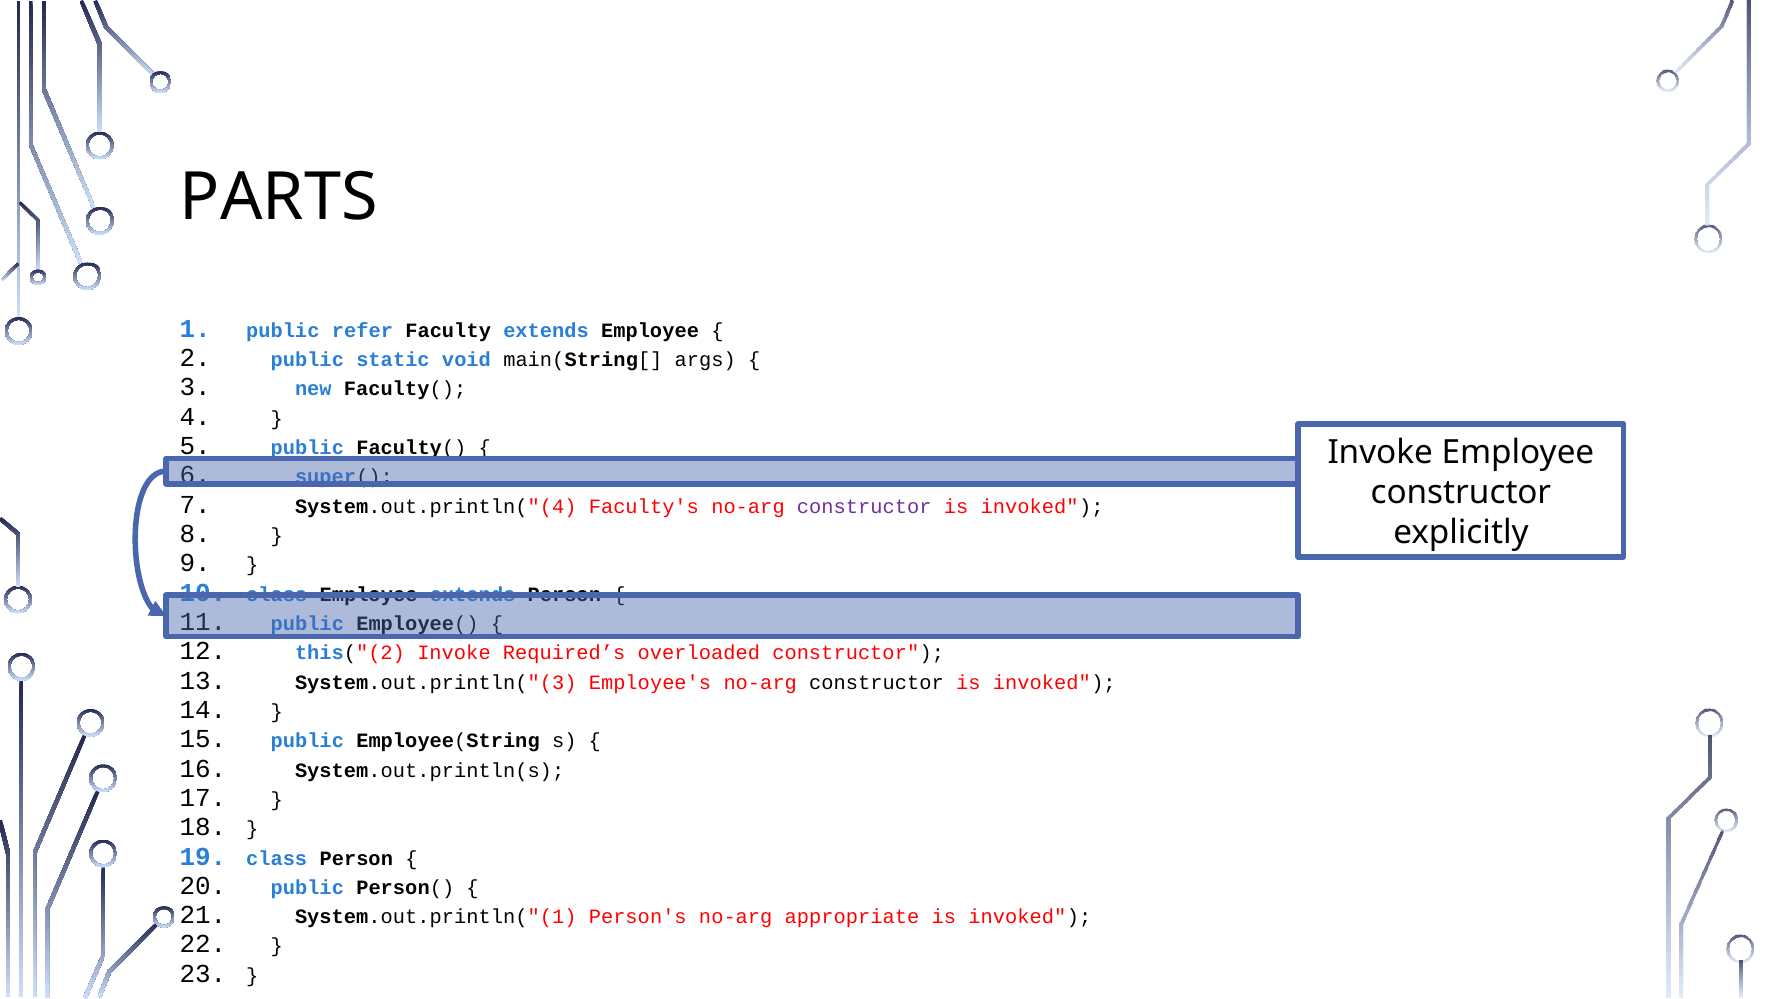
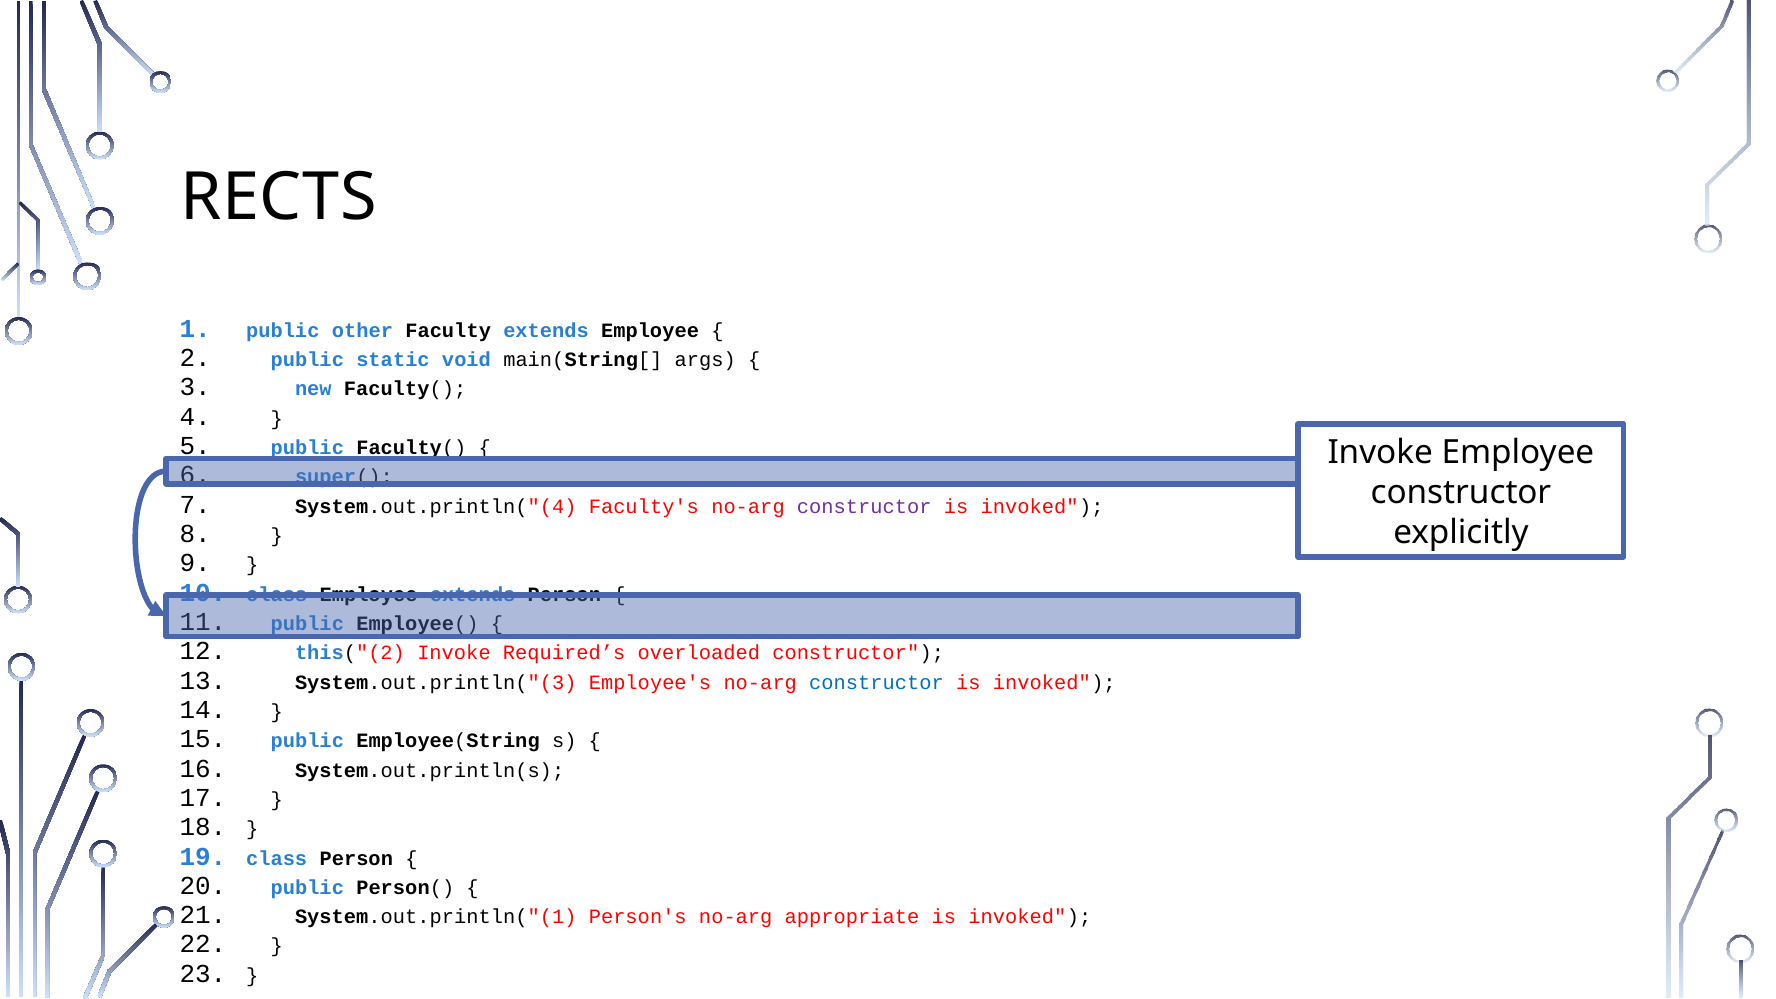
PARTS: PARTS -> RECTS (279, 197)
refer: refer -> other (362, 331)
constructor colour: black -> blue (876, 682)
